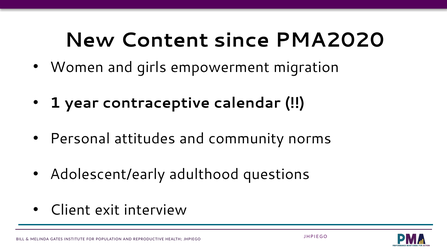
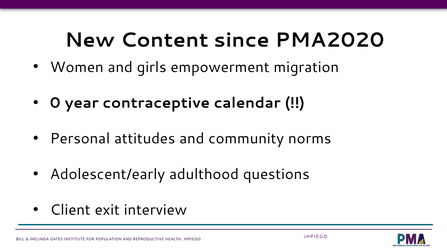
1: 1 -> 0 (55, 103)
